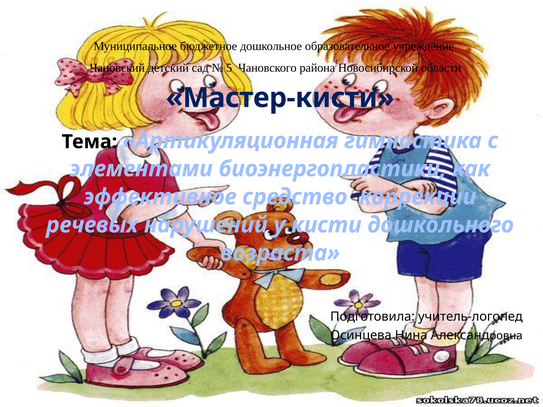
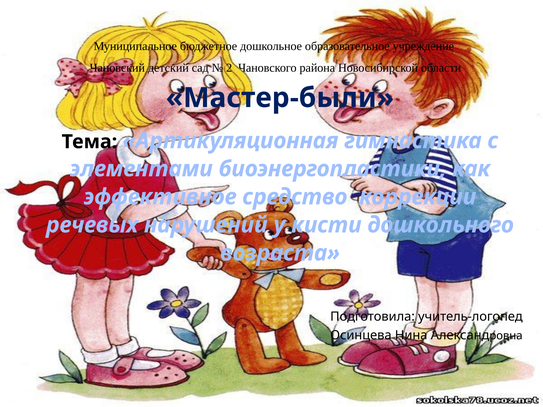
5: 5 -> 2 (229, 68)
Мастер-кисти: Мастер-кисти -> Мастер-были (280, 98)
